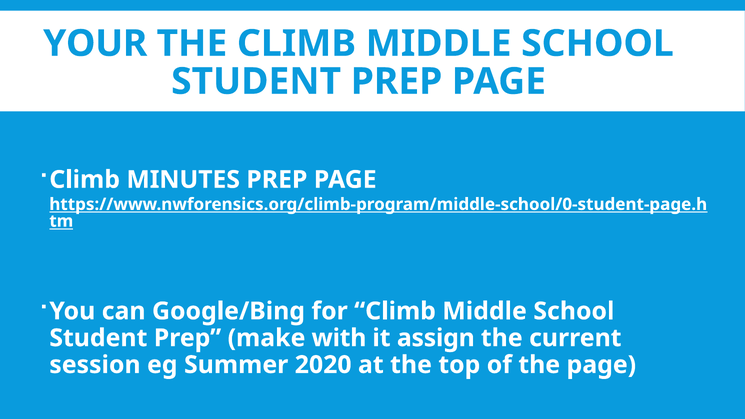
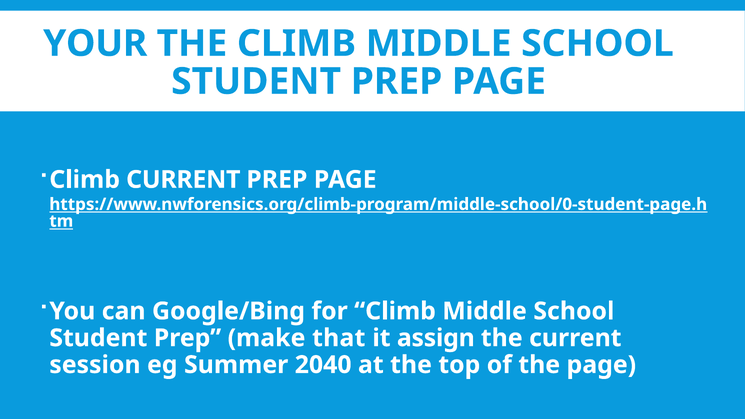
Climb MINUTES: MINUTES -> CURRENT (183, 180)
with: with -> that (339, 338)
2020: 2020 -> 2040 (323, 365)
